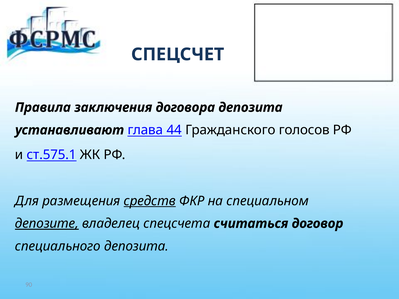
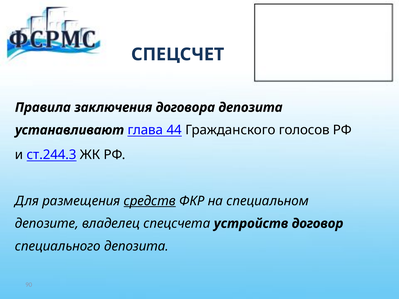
ст.575.1: ст.575.1 -> ст.244.3 (52, 155)
депозите underline: present -> none (47, 224)
считаться: считаться -> устройств (251, 224)
